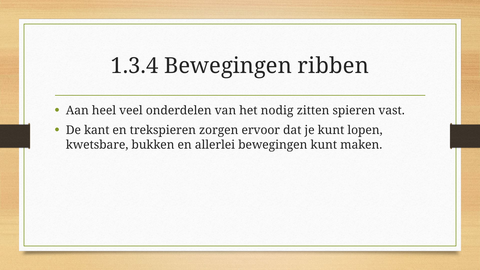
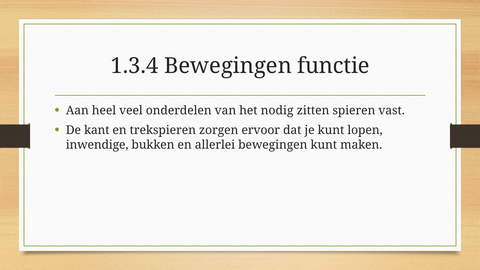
ribben: ribben -> functie (333, 66)
kwetsbare: kwetsbare -> inwendige (97, 145)
